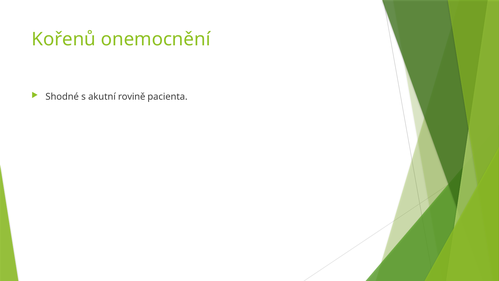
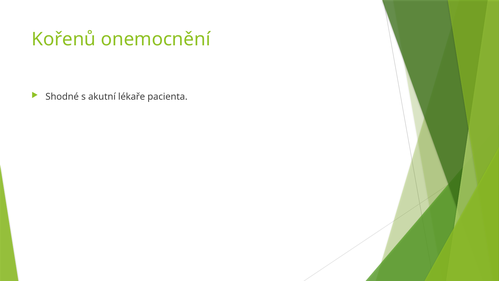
rovině: rovině -> lékaře (132, 97)
